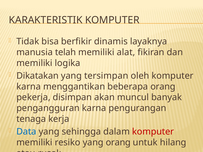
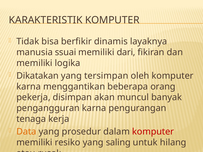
telah: telah -> ssuai (66, 52)
alat: alat -> dari (126, 52)
Data colour: blue -> orange (26, 132)
sehingga: sehingga -> prosedur (81, 132)
yang orang: orang -> saling (118, 143)
